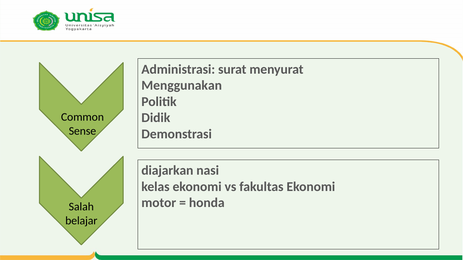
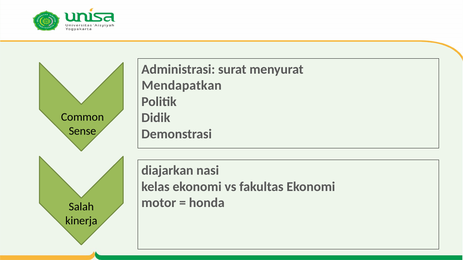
Menggunakan: Menggunakan -> Mendapatkan (182, 86)
belajar: belajar -> kinerja (81, 221)
